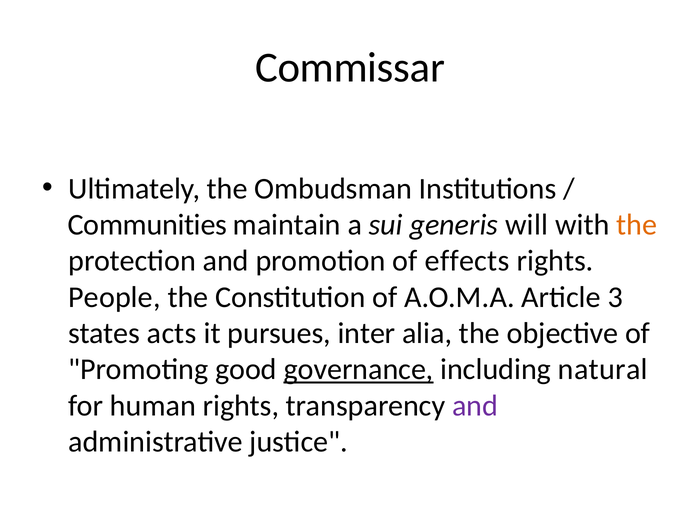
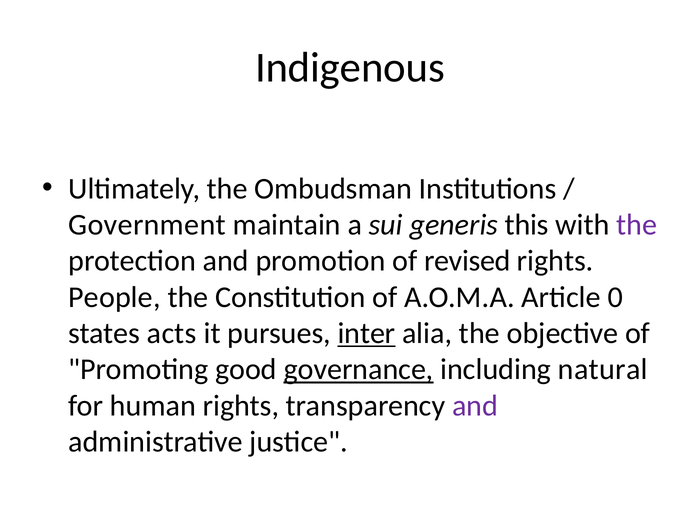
Commissar: Commissar -> Indigenous (350, 68)
Communities: Communities -> Government (147, 225)
will: will -> this (527, 225)
the colour: orange -> purple (637, 225)
effects: effects -> revised (467, 261)
3: 3 -> 0 (615, 297)
inter underline: none -> present (367, 333)
